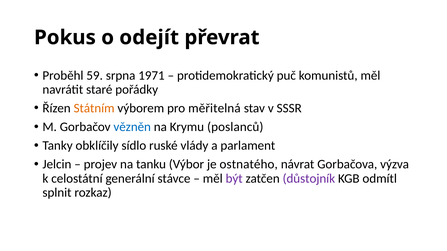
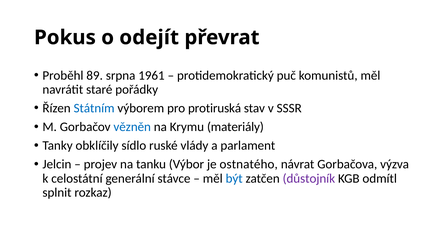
59: 59 -> 89 (95, 76)
1971: 1971 -> 1961 (151, 76)
Státním colour: orange -> blue (94, 108)
měřitelná: měřitelná -> protiruská (215, 108)
poslanců: poslanců -> materiály (235, 127)
být colour: purple -> blue (234, 179)
